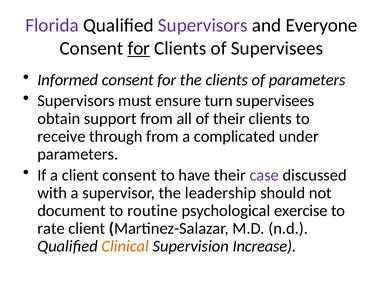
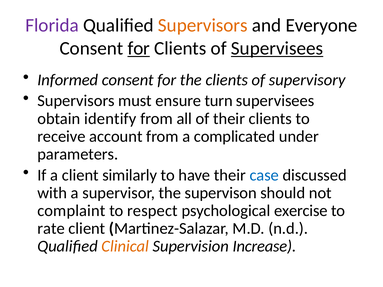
Supervisors colour: purple -> orange (203, 25)
Supervisees underline: none -> present (277, 48)
of parameters: parameters -> supervisory (307, 80)
support: support -> identify (110, 119)
through: through -> account (116, 137)
client consent: consent -> similarly (130, 175)
case colour: purple -> blue (264, 175)
leadership: leadership -> supervison (221, 193)
document: document -> complaint (71, 211)
routine: routine -> respect (152, 211)
